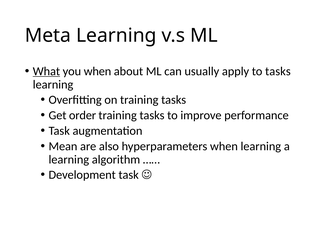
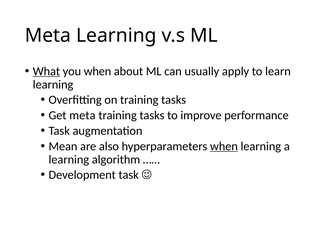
to tasks: tasks -> learn (278, 71)
Get order: order -> meta (82, 115)
when underline: none -> present (224, 146)
